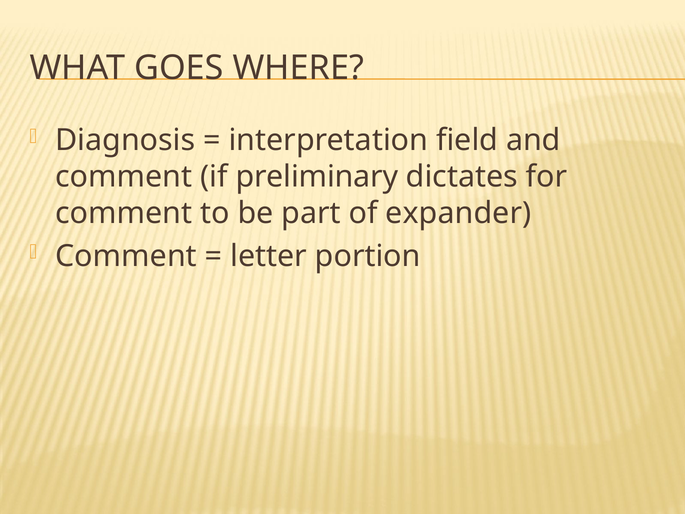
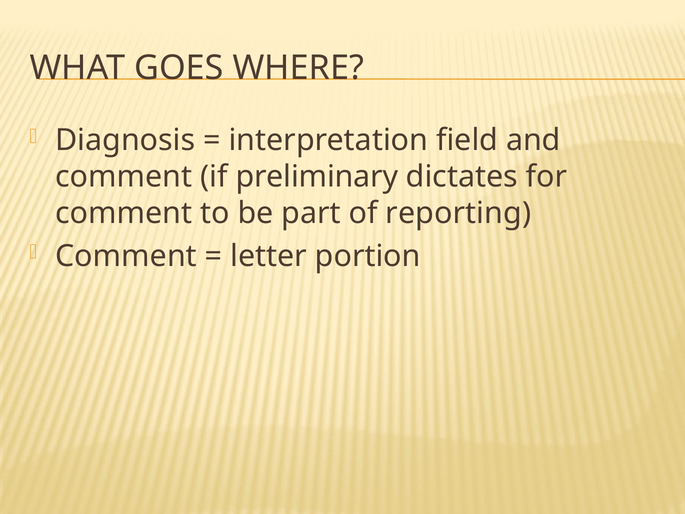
expander: expander -> reporting (458, 213)
